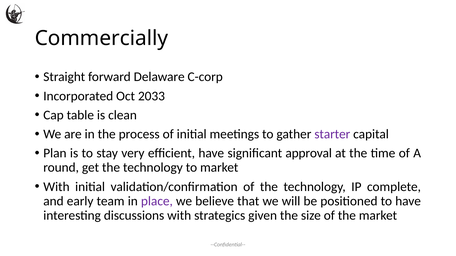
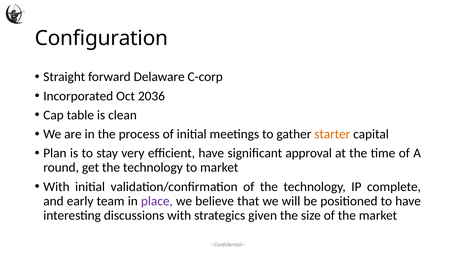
Commercially: Commercially -> Configuration (101, 38)
2033: 2033 -> 2036 (151, 96)
starter colour: purple -> orange (332, 134)
